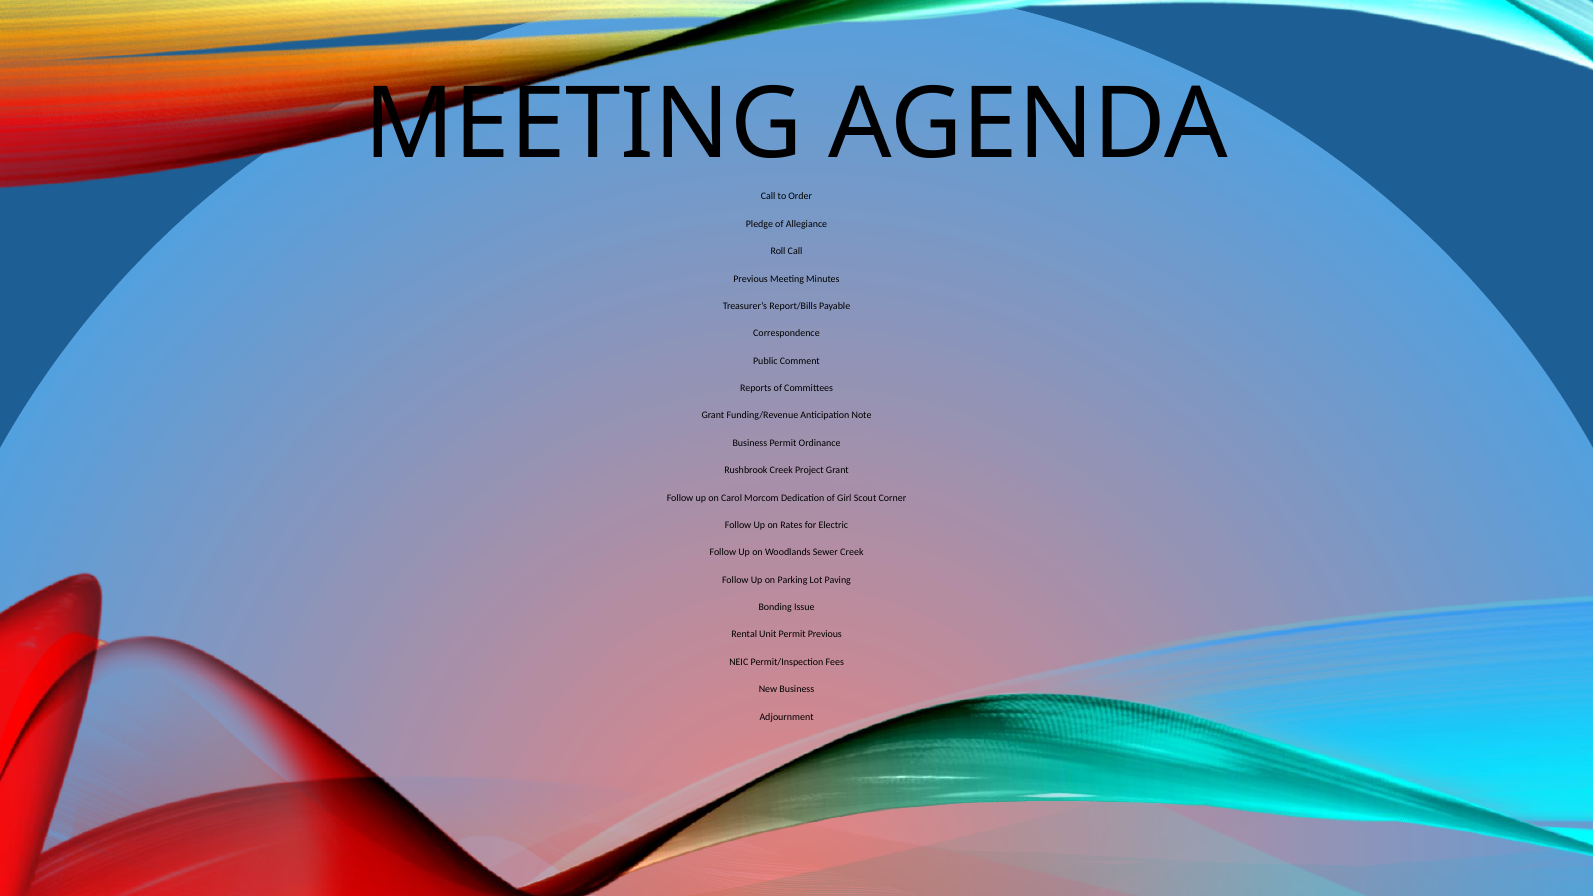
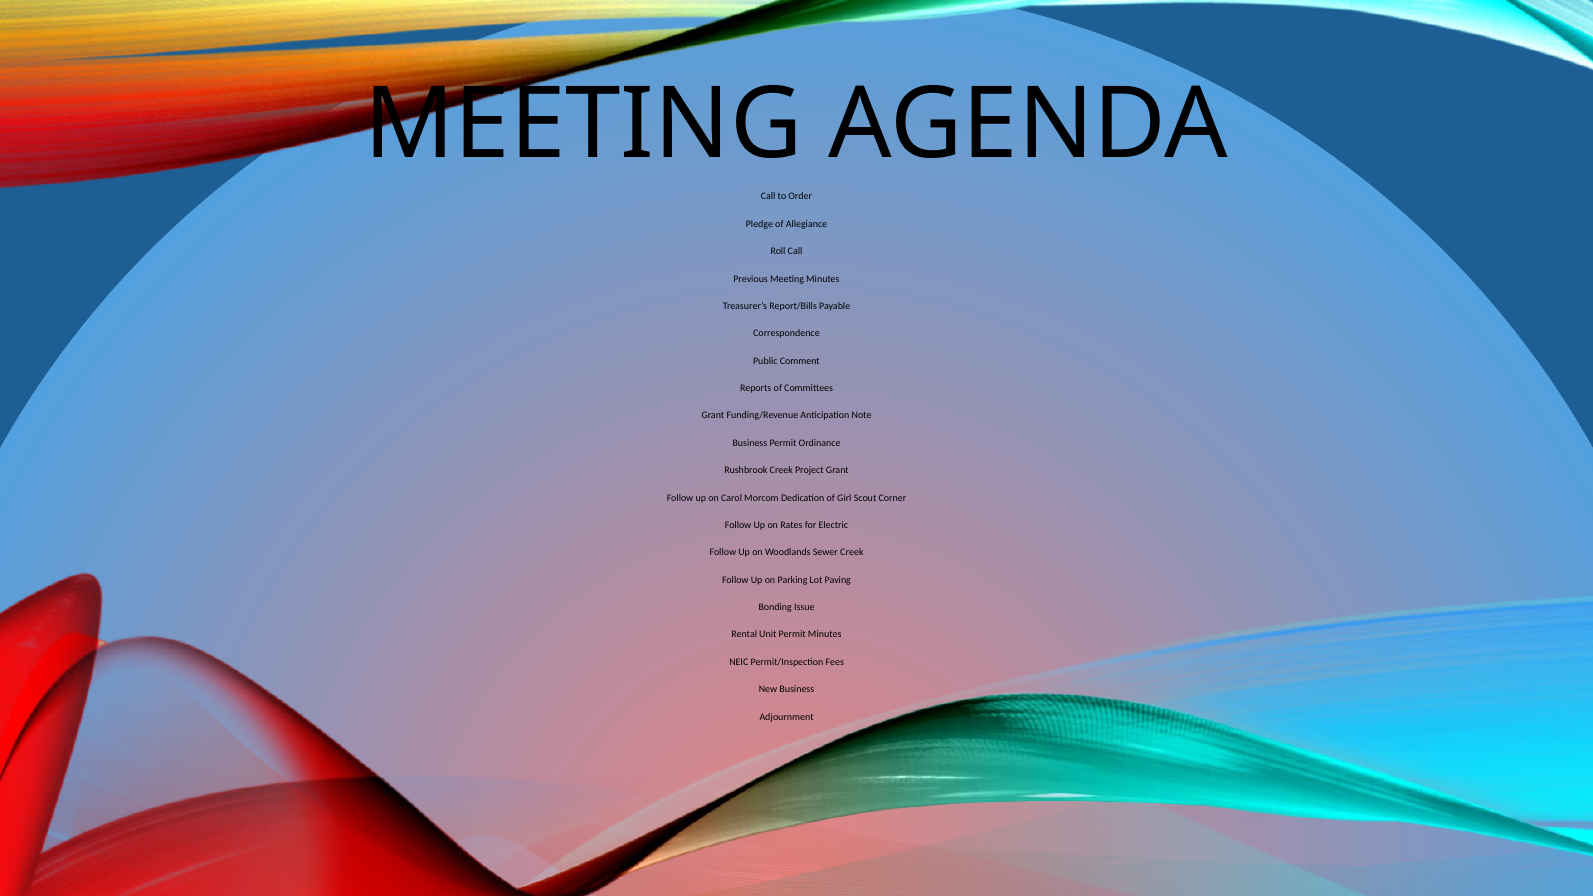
Permit Previous: Previous -> Minutes (825, 635)
